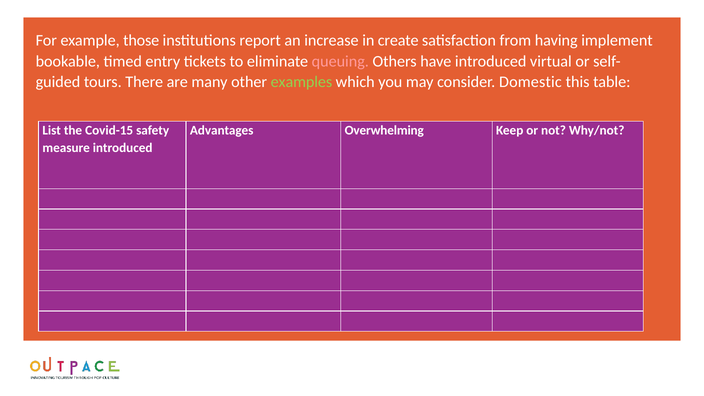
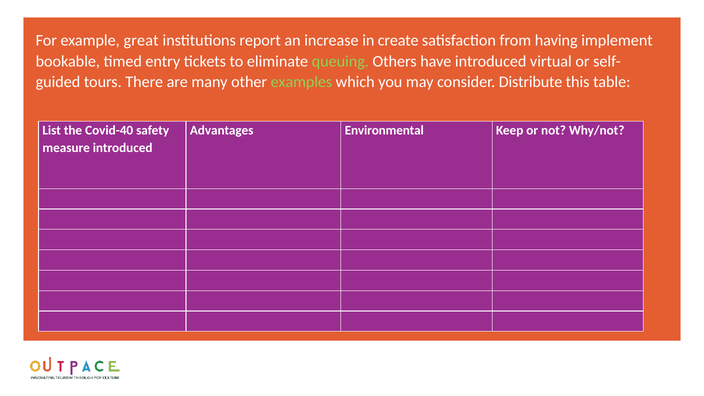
those: those -> great (141, 41)
queuing colour: pink -> light green (340, 61)
Domestic: Domestic -> Distribute (531, 82)
Covid-15: Covid-15 -> Covid-40 (109, 130)
Overwhelming: Overwhelming -> Environmental (384, 130)
